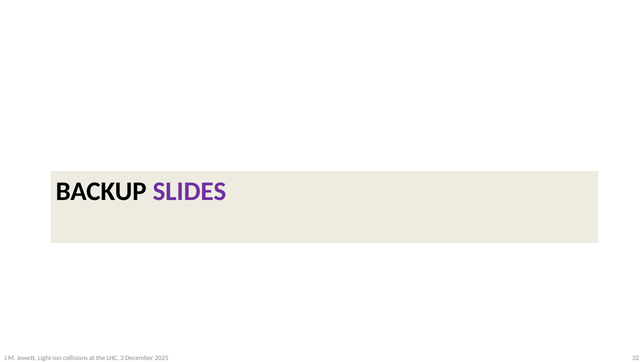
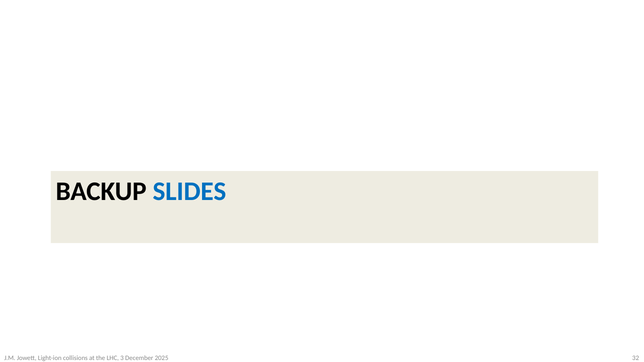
SLIDES colour: purple -> blue (189, 192)
